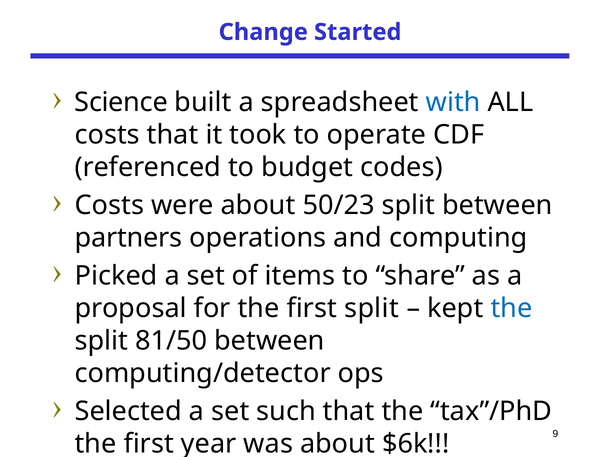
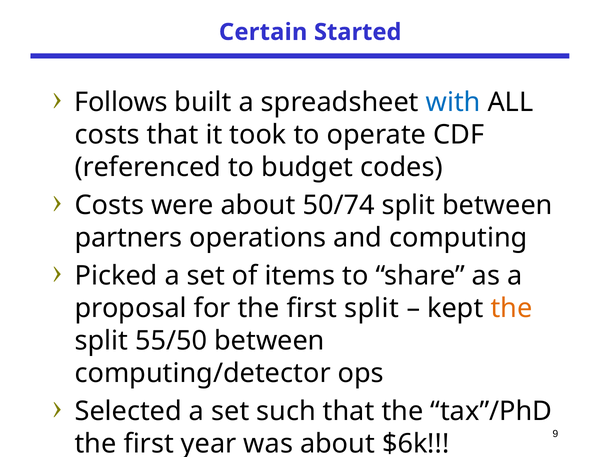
Change: Change -> Certain (263, 32)
Science: Science -> Follows (121, 103)
50/23: 50/23 -> 50/74 (339, 206)
the colour: blue -> orange (511, 309)
81/50: 81/50 -> 55/50 (171, 341)
